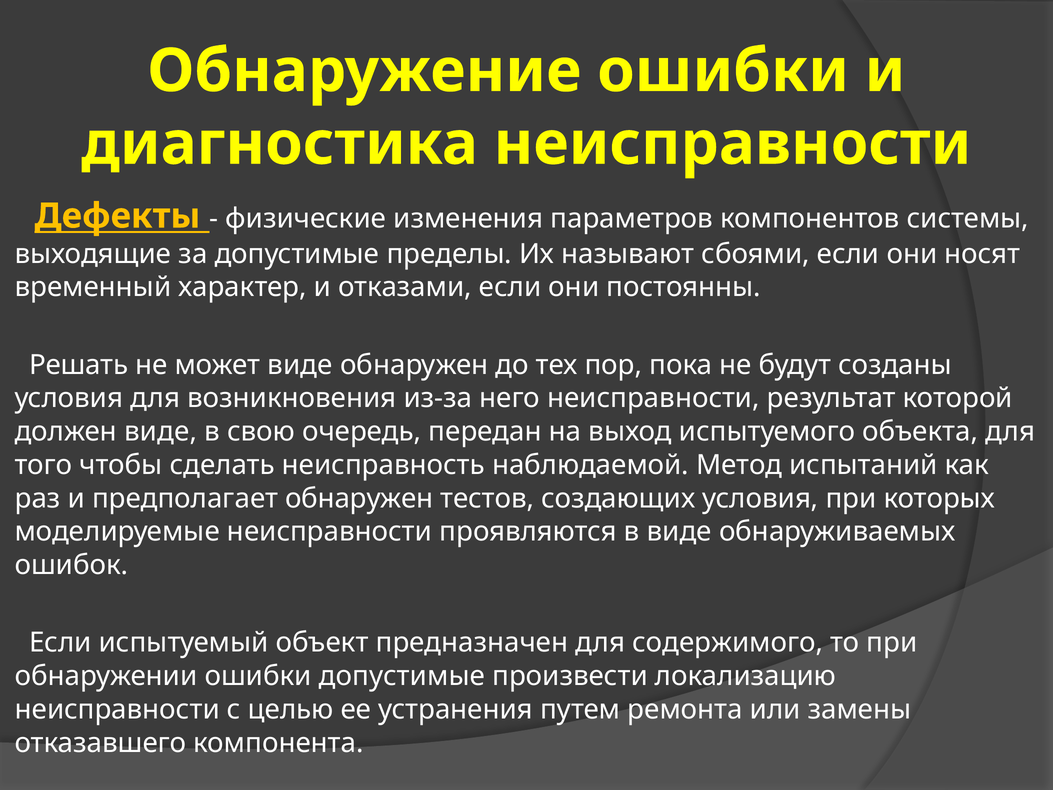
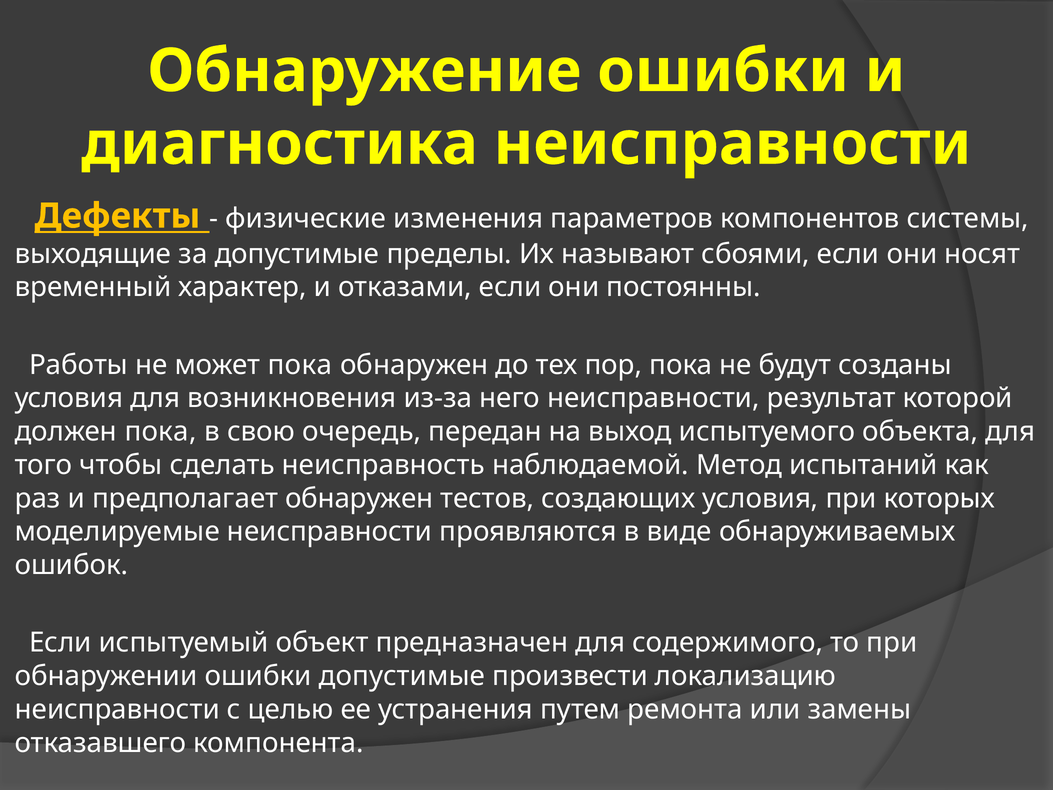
Решать: Решать -> Работы (79, 365)
может виде: виде -> пока (300, 365)
должен виде: виде -> пока (161, 432)
